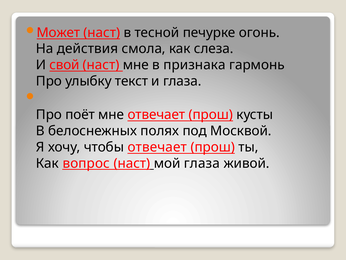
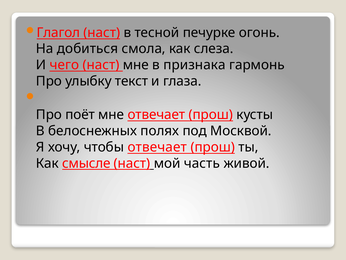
Может: Может -> Глагол (58, 33)
действия: действия -> добиться (88, 49)
свой: свой -> чего (64, 65)
вопрос: вопрос -> смысле (86, 163)
мой глаза: глаза -> часть (202, 163)
